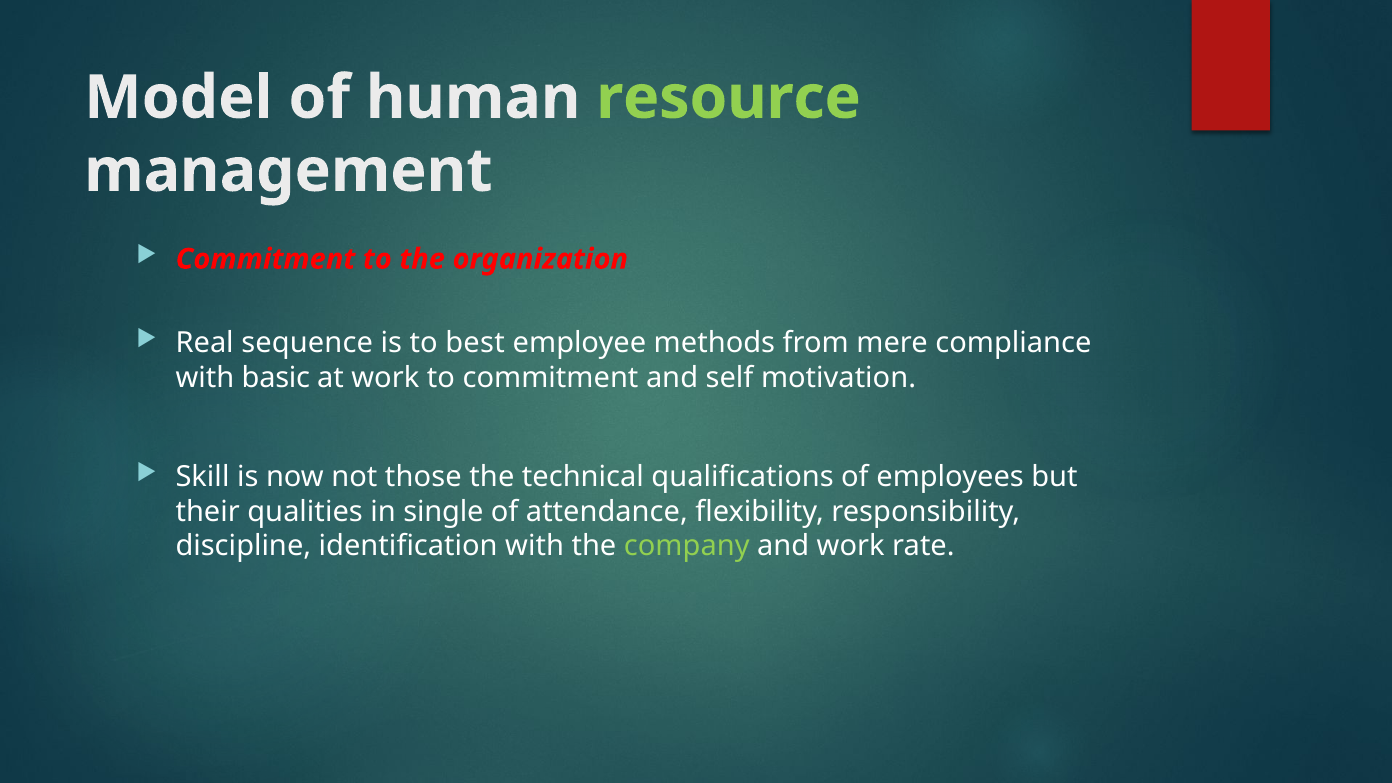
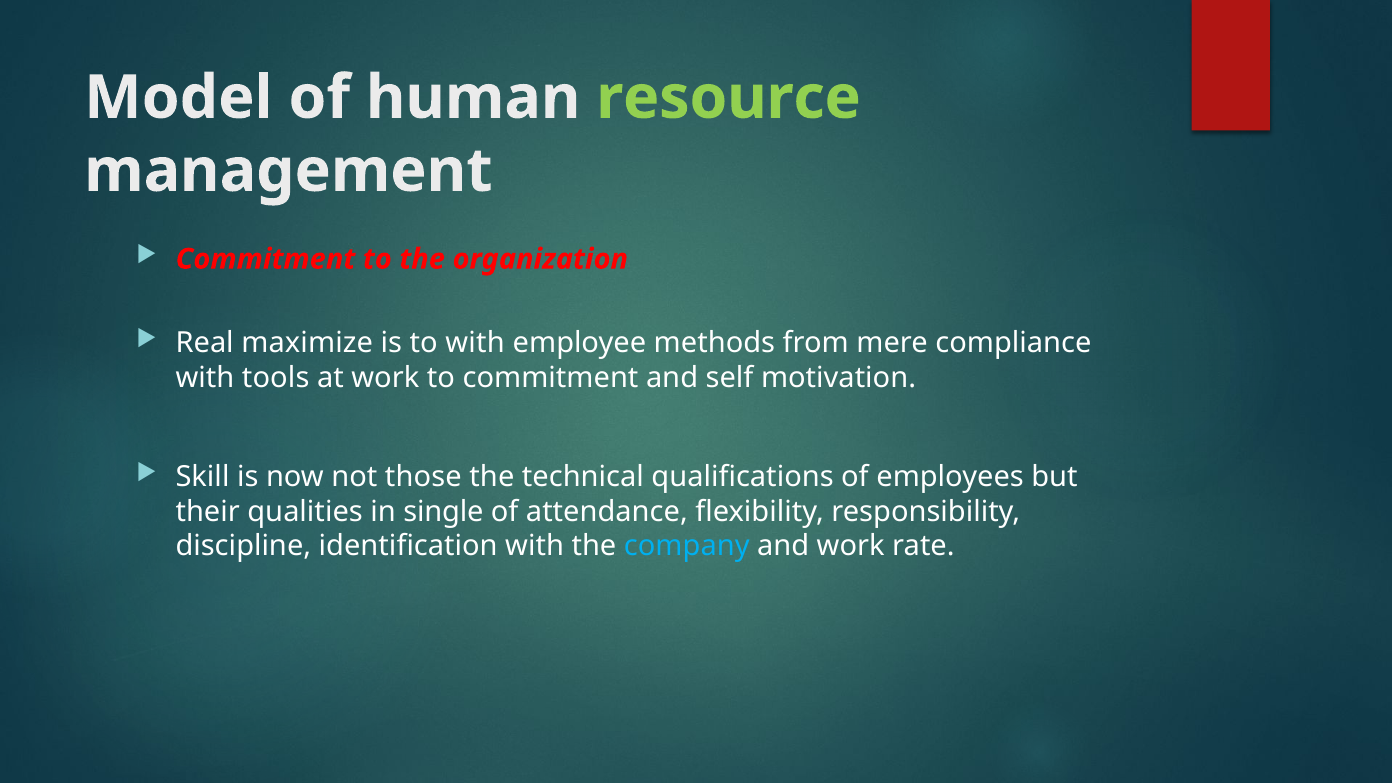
sequence: sequence -> maximize (307, 343)
to best: best -> with (475, 343)
basic: basic -> tools (276, 378)
company colour: light green -> light blue (687, 546)
